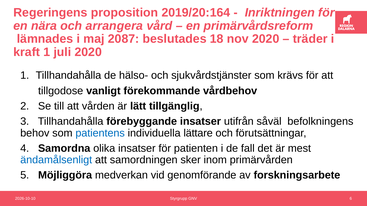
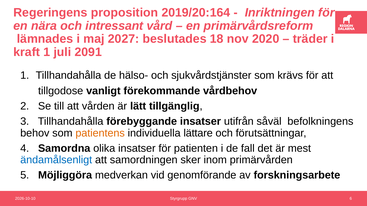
arrangera: arrangera -> intressant (114, 26)
2087: 2087 -> 2027 (124, 39)
juli 2020: 2020 -> 2091 (88, 52)
patientens colour: blue -> orange (100, 133)
